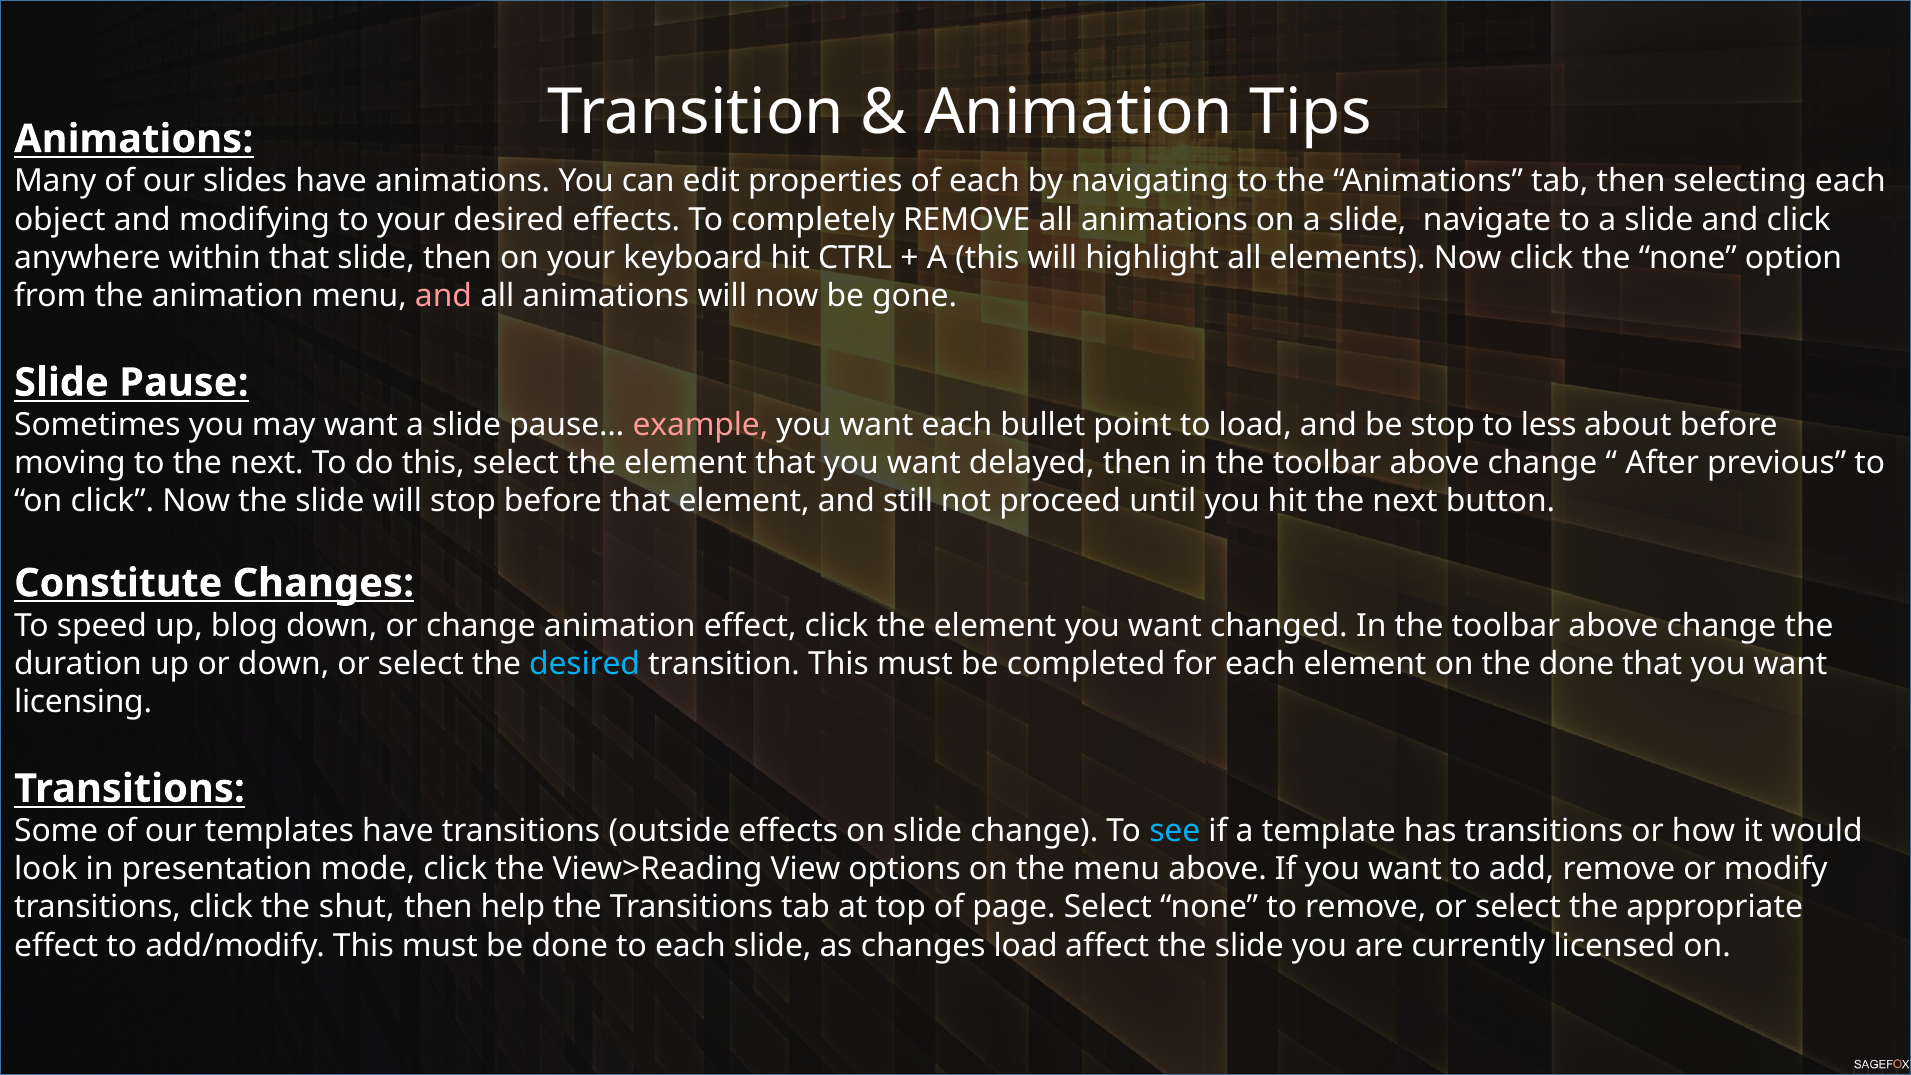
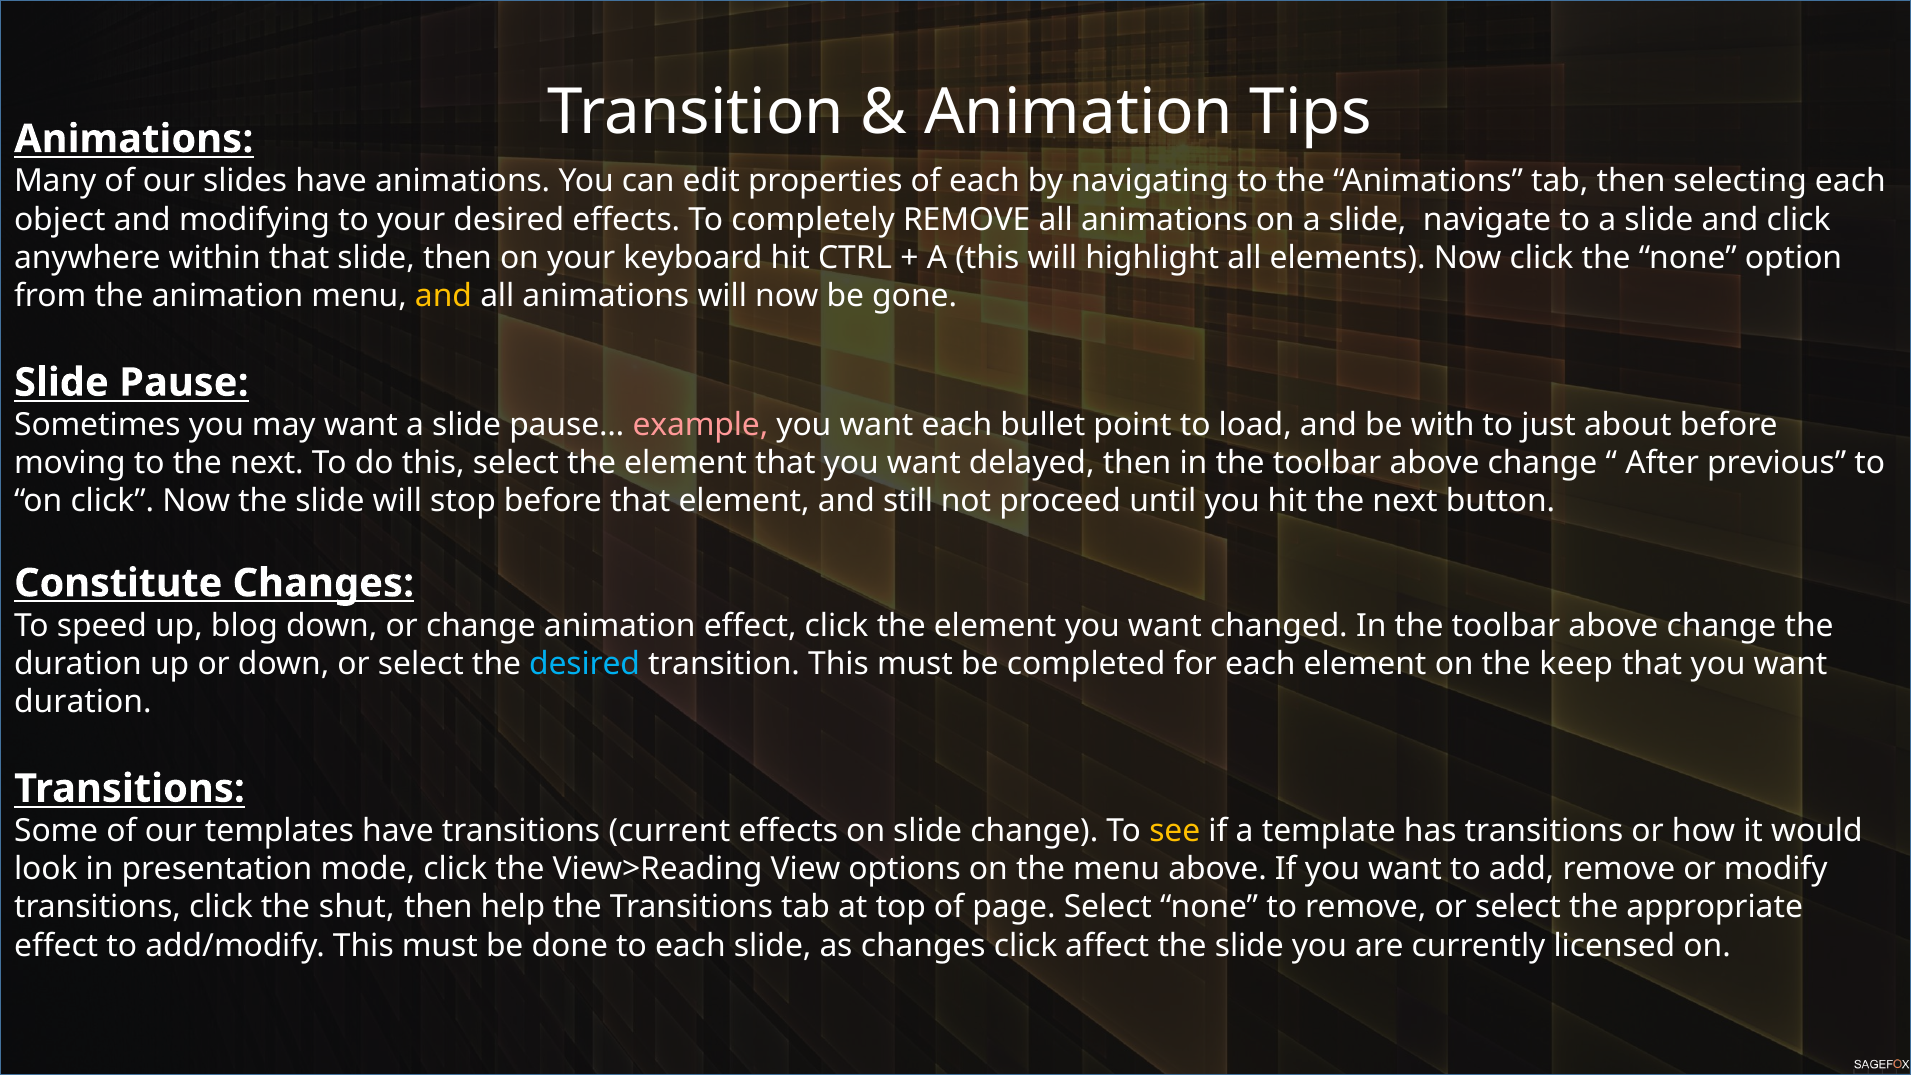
and colour: pink -> yellow (443, 296)
be stop: stop -> with (1443, 425)
less: less -> just (1549, 425)
the done: done -> keep (1576, 664)
licensing: licensing -> duration (83, 702)
outside: outside -> current (669, 831)
see colour: light blue -> yellow (1175, 831)
changes load: load -> click (1026, 946)
